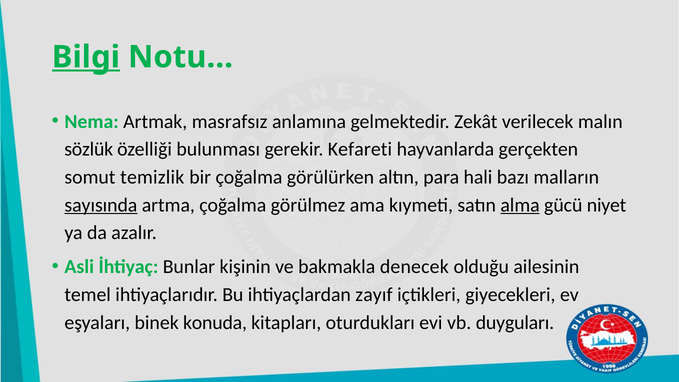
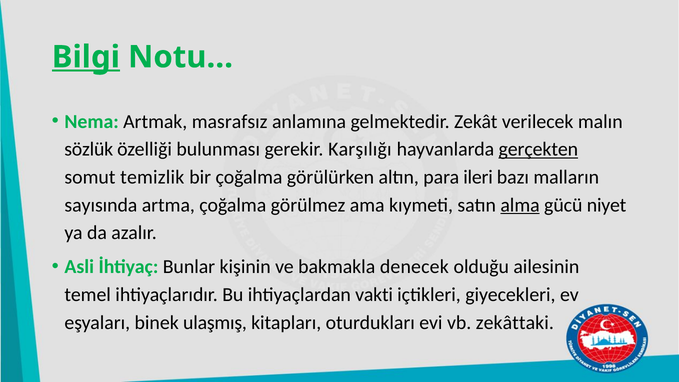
Kefareti: Kefareti -> Karşılığı (360, 149)
gerçekten underline: none -> present (538, 149)
hali: hali -> ileri (478, 177)
sayısında underline: present -> none (101, 205)
zayıf: zayıf -> vakti (374, 295)
konuda: konuda -> ulaşmış (215, 323)
duyguları: duyguları -> zekâttaki (515, 323)
